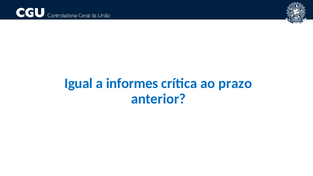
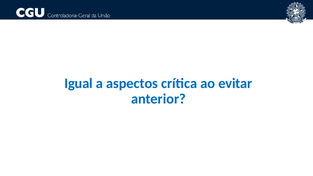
informes: informes -> aspectos (132, 84)
prazo: prazo -> evitar (235, 84)
